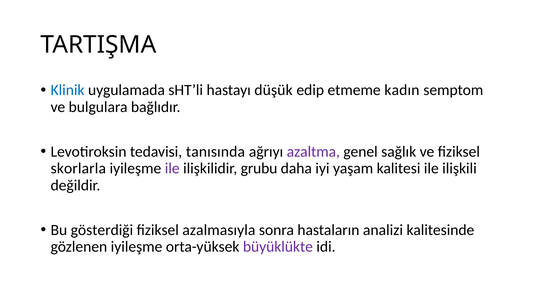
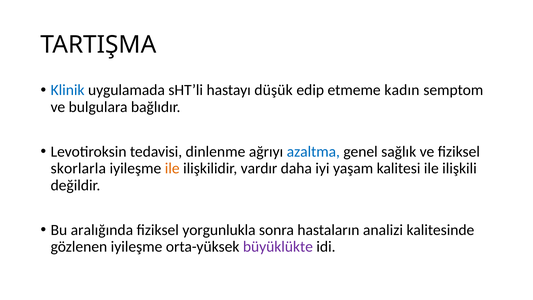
tanısında: tanısında -> dinlenme (216, 152)
azaltma colour: purple -> blue (313, 152)
ile colour: purple -> orange (172, 168)
grubu: grubu -> vardır (259, 168)
gösterdiği: gösterdiği -> aralığında (102, 230)
azalmasıyla: azalmasıyla -> yorgunlukla (219, 230)
